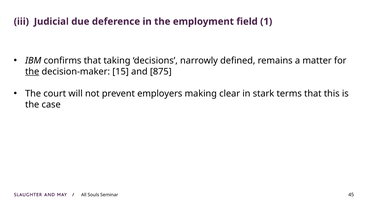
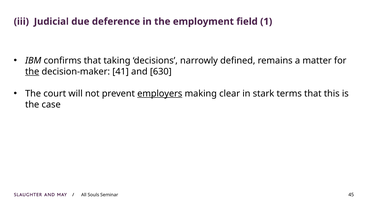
15: 15 -> 41 (121, 72)
875: 875 -> 630 (161, 72)
employers underline: none -> present (160, 94)
